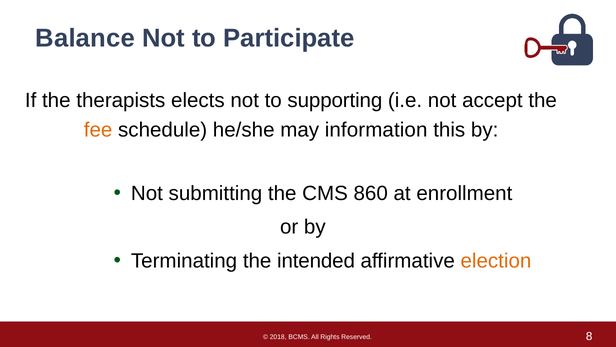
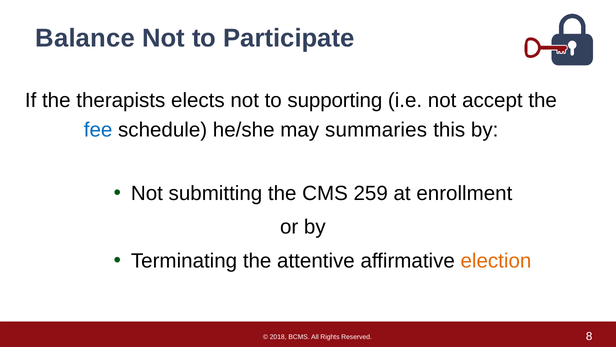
fee colour: orange -> blue (98, 130)
information: information -> summaries (376, 130)
860: 860 -> 259 (371, 193)
intended: intended -> attentive (316, 261)
